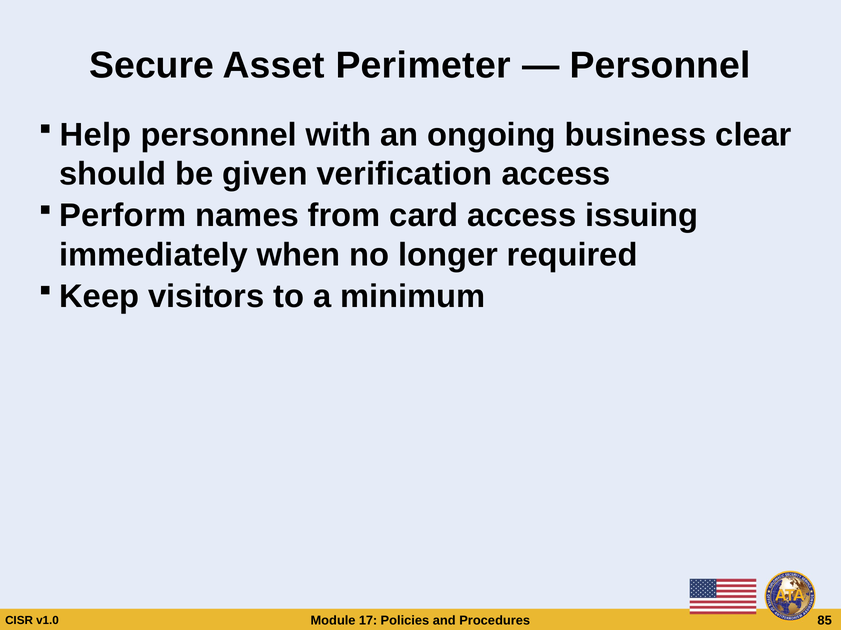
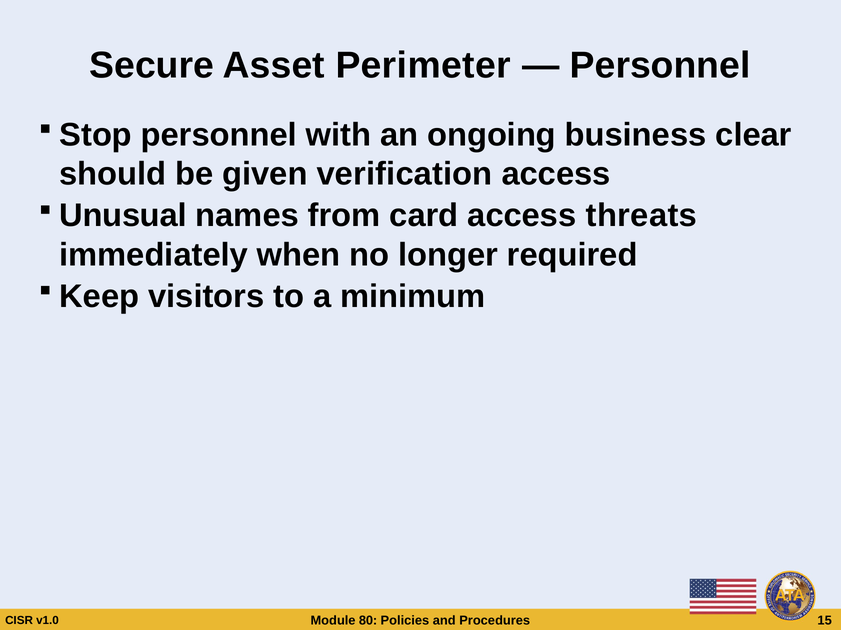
Help: Help -> Stop (96, 135)
Perform: Perform -> Unusual (123, 216)
issuing: issuing -> threats (641, 216)
17: 17 -> 80 (368, 621)
85: 85 -> 15 (825, 621)
